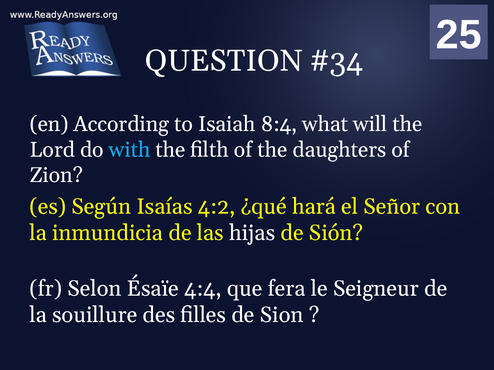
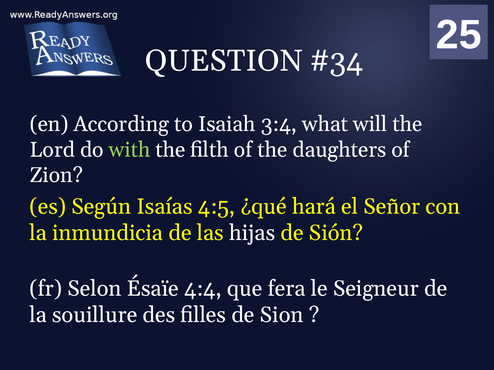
8:4: 8:4 -> 3:4 (279, 124)
with colour: light blue -> light green (130, 150)
4:2: 4:2 -> 4:5 (217, 207)
